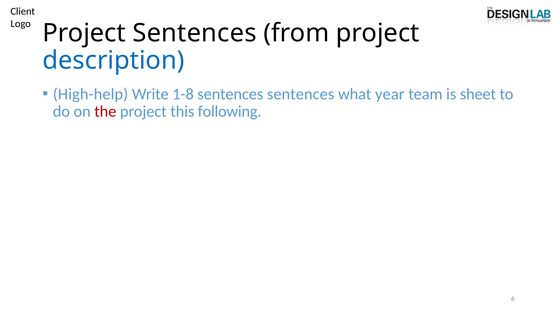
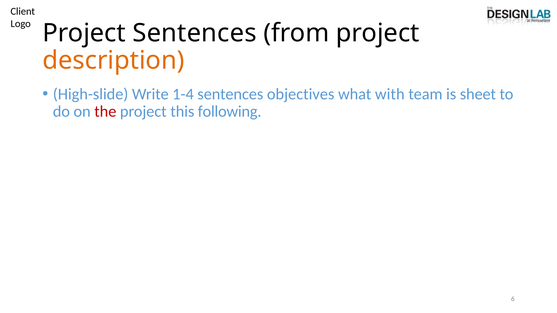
description colour: blue -> orange (113, 61)
High-help: High-help -> High-slide (91, 94)
1-8: 1-8 -> 1-4 (183, 94)
sentences sentences: sentences -> objectives (301, 94)
year: year -> with (390, 94)
